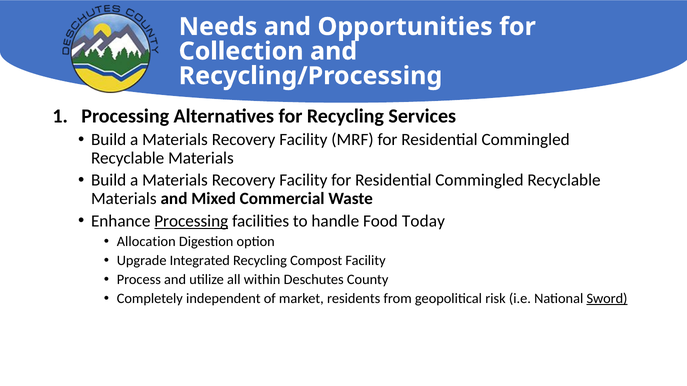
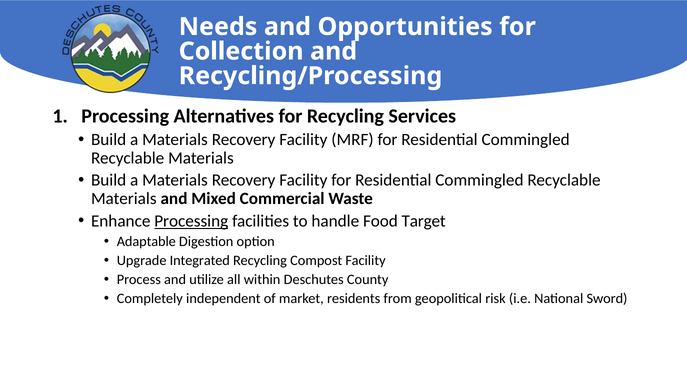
Today: Today -> Target (424, 221)
Allocation: Allocation -> Adaptable (146, 242)
Sword underline: present -> none (607, 299)
